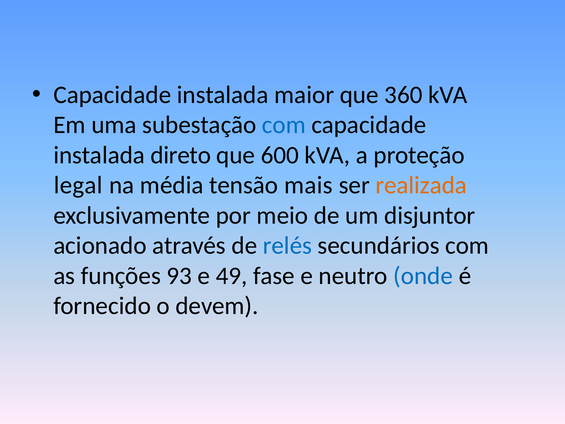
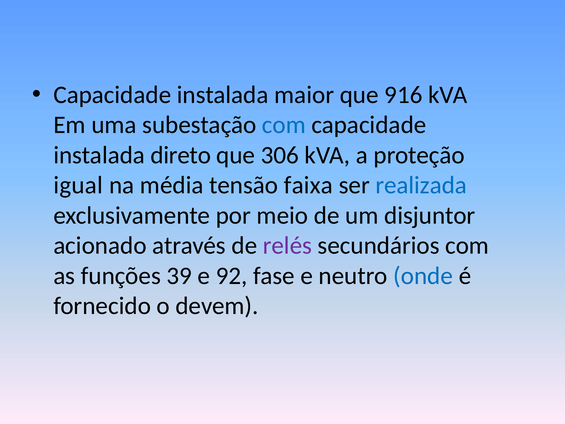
360: 360 -> 916 (403, 95)
600: 600 -> 306 (280, 155)
legal: legal -> igual (78, 185)
mais: mais -> faixa (308, 185)
realizada colour: orange -> blue (421, 185)
relés colour: blue -> purple (287, 246)
93: 93 -> 39 (179, 276)
49: 49 -> 92 (232, 276)
